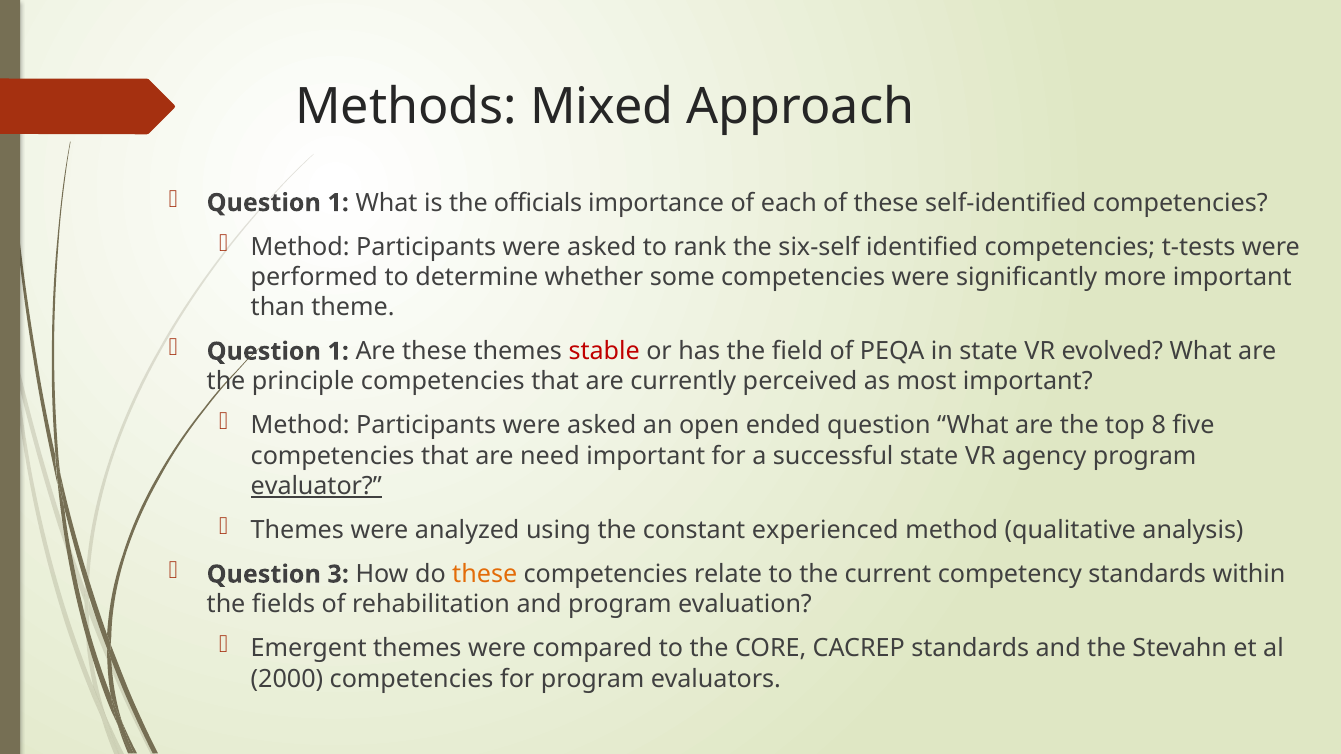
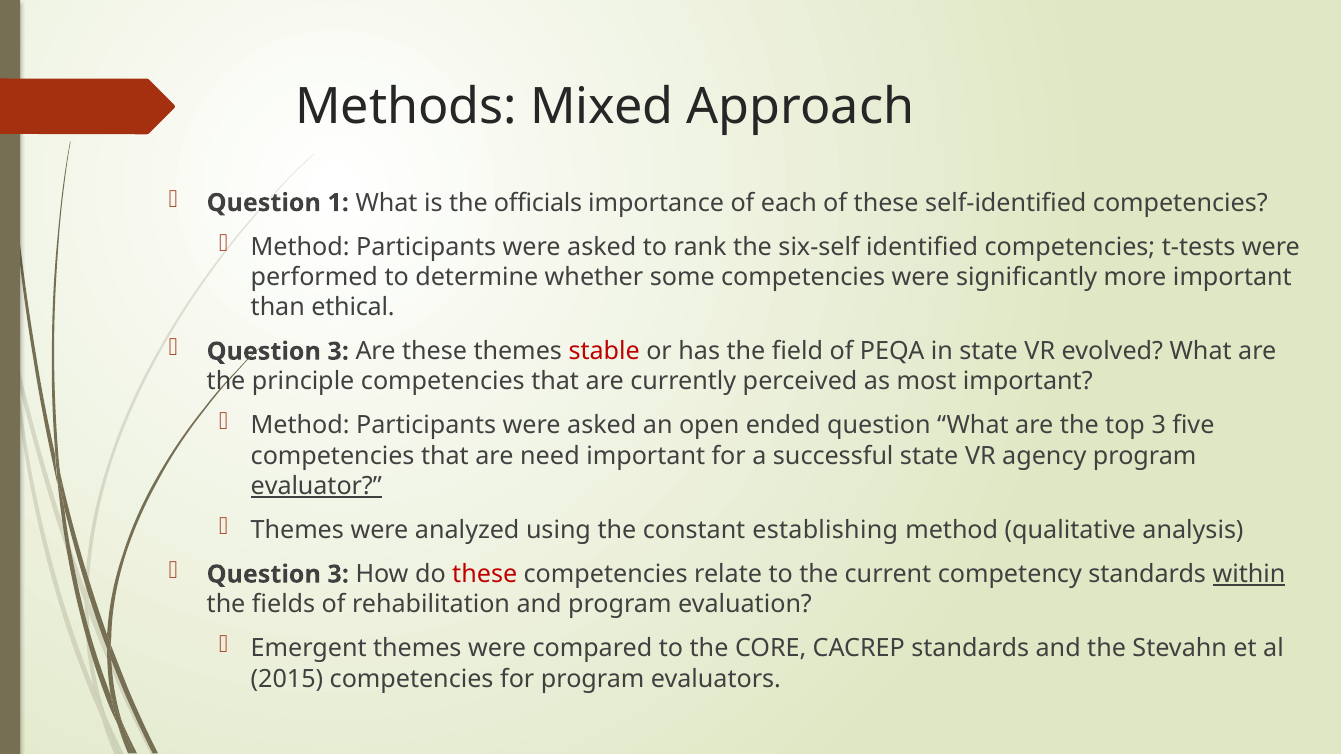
theme: theme -> ethical (353, 307)
1: 1 -> 3 (338, 352)
top 8: 8 -> 3 (1159, 426)
experienced: experienced -> establishing (825, 530)
these colour: orange -> red (485, 575)
within underline: none -> present (1249, 575)
2000: 2000 -> 2015 (287, 679)
